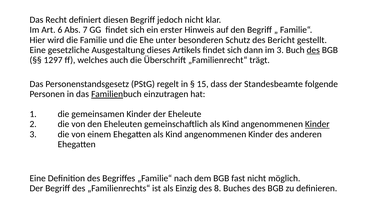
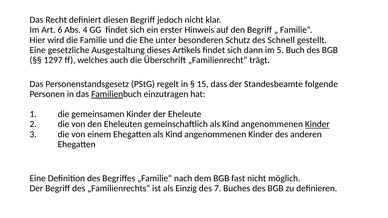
7: 7 -> 4 (85, 30)
Bericht: Bericht -> Schnell (281, 40)
im 3: 3 -> 5 (280, 50)
des underline: present -> none (313, 50)
8: 8 -> 7 (218, 189)
